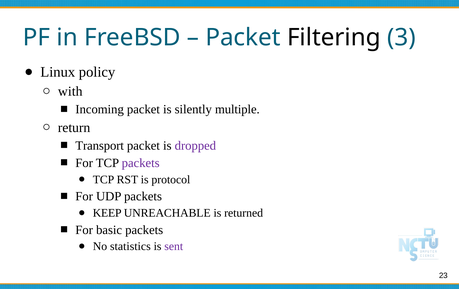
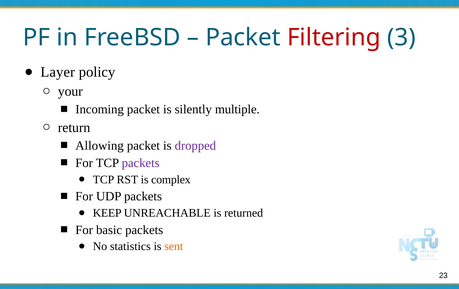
Filtering colour: black -> red (334, 37)
Linux: Linux -> Layer (58, 72)
with: with -> your (70, 91)
Transport: Transport -> Allowing (100, 146)
protocol: protocol -> complex (171, 180)
sent colour: purple -> orange (174, 247)
